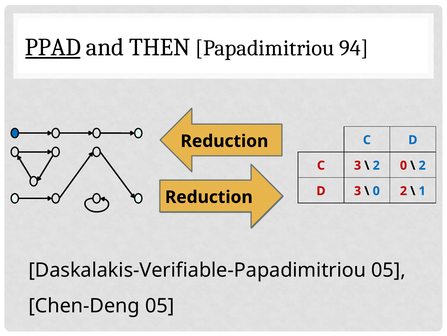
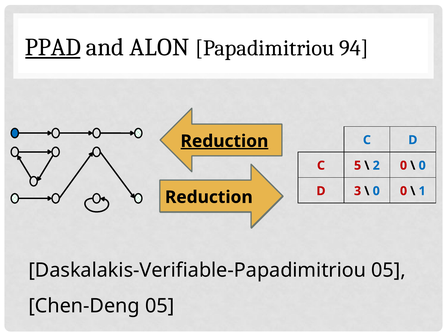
THEN: THEN -> ALON (160, 47)
Reduction underline: none -> present (224, 141)
C 3: 3 -> 5 (358, 165)
2: 2 -> 0 (422, 165)
0 2: 2 -> 0 (404, 191)
